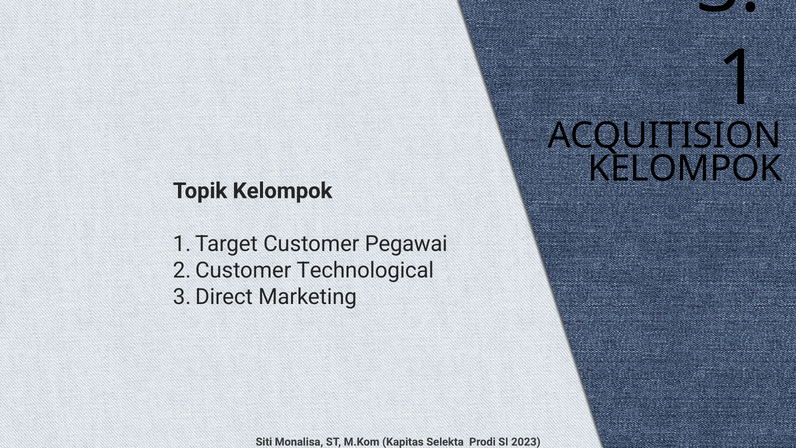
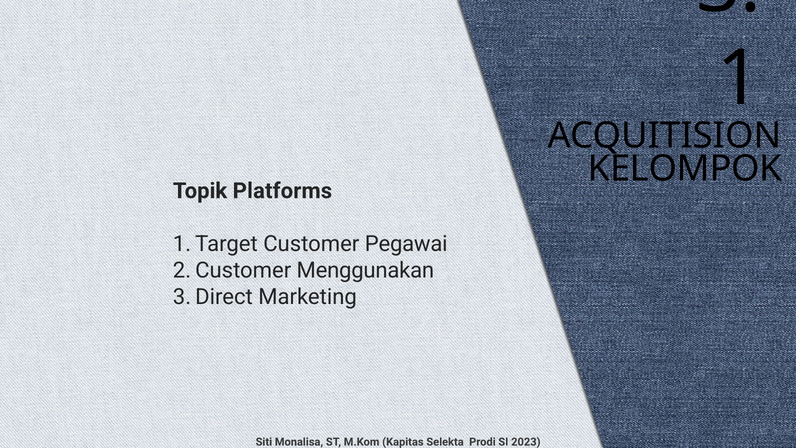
Topik Kelompok: Kelompok -> Platforms (282, 191)
Technological: Technological -> Menggunakan (365, 270)
